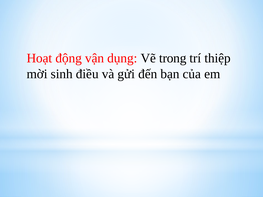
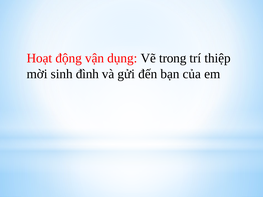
điều: điều -> đình (87, 74)
